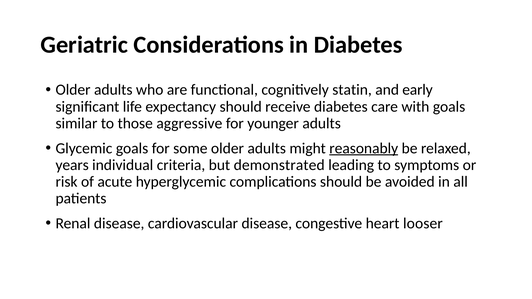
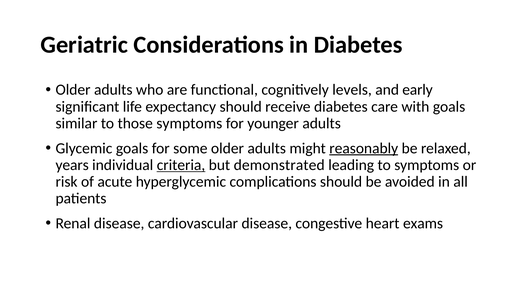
statin: statin -> levels (352, 90)
those aggressive: aggressive -> symptoms (189, 123)
criteria underline: none -> present (181, 165)
looser: looser -> exams (423, 224)
